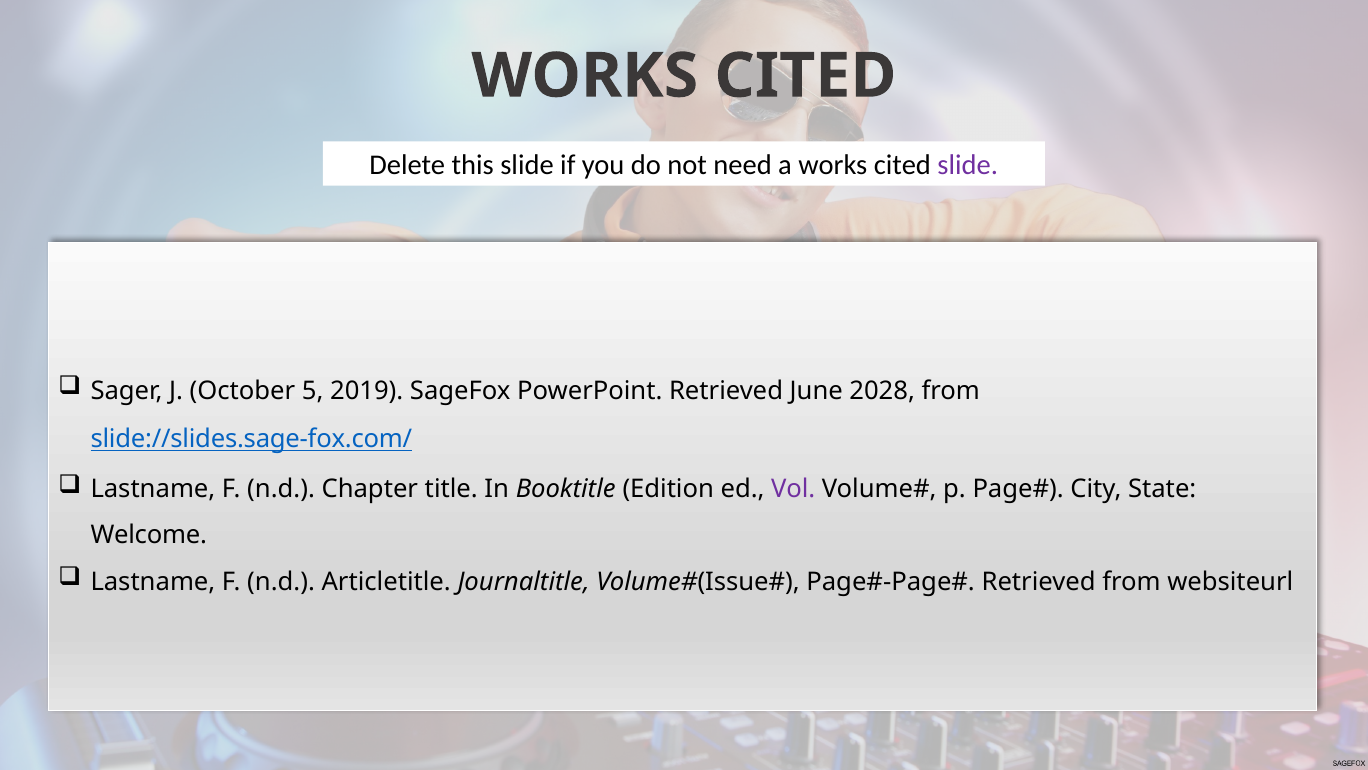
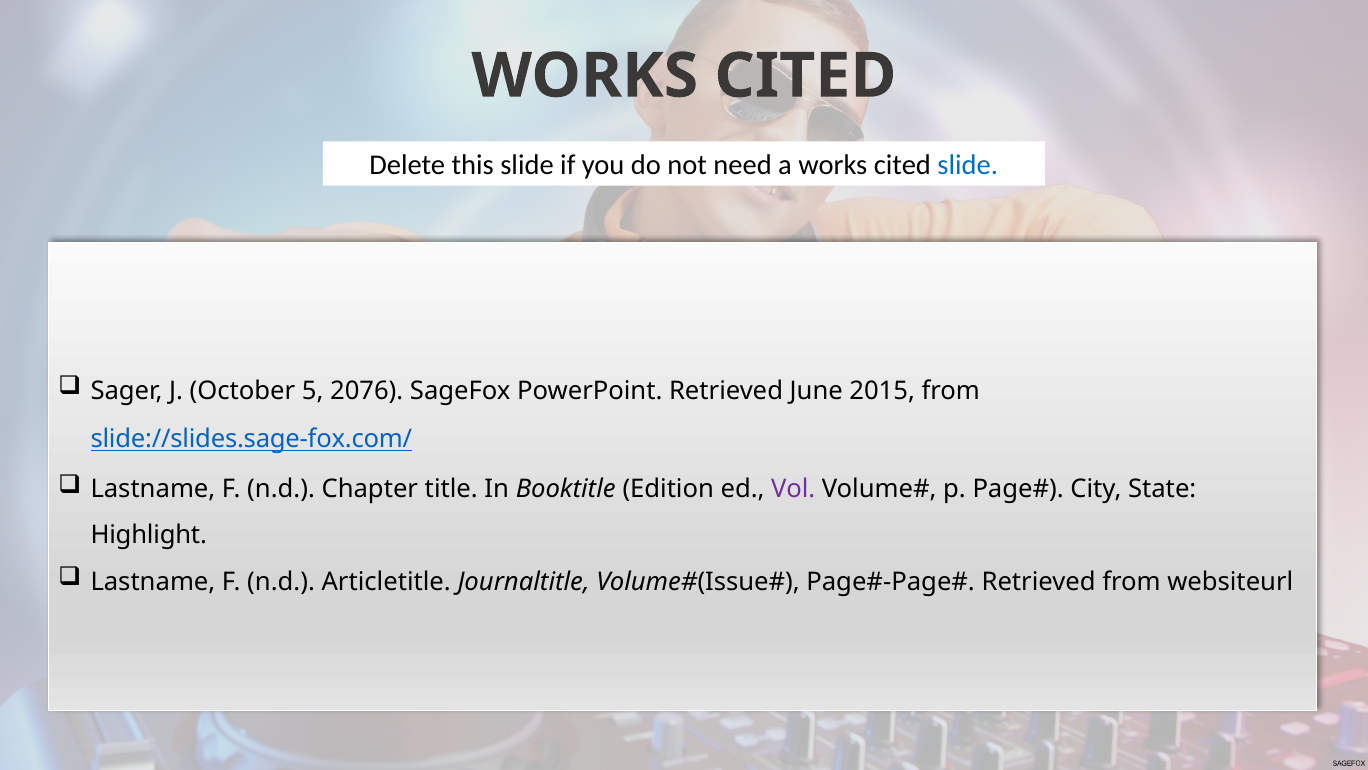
slide colour: purple -> blue (968, 165)
2019: 2019 -> 2076 (367, 390)
2028: 2028 -> 2015 (882, 390)
Welcome: Welcome -> Highlight (149, 535)
